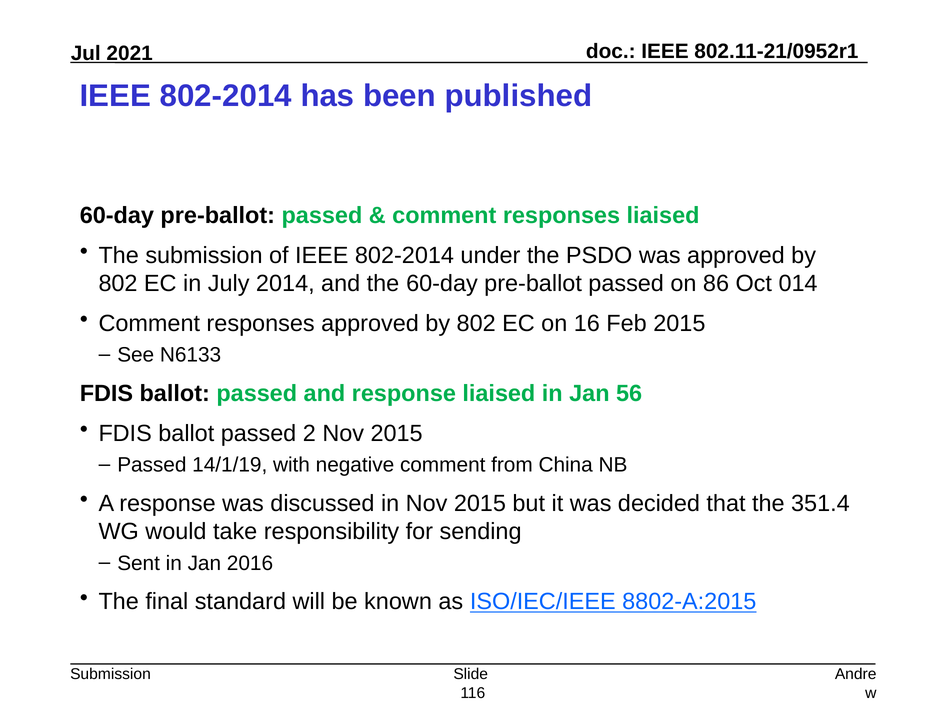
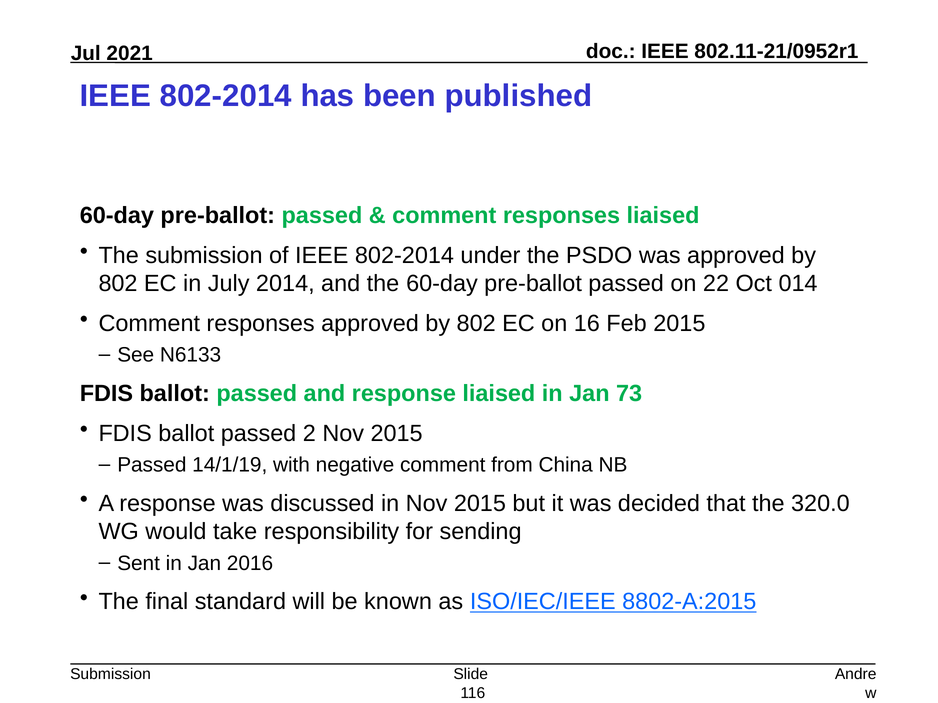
86: 86 -> 22 (716, 284)
56: 56 -> 73 (629, 394)
351.4: 351.4 -> 320.0 (820, 504)
